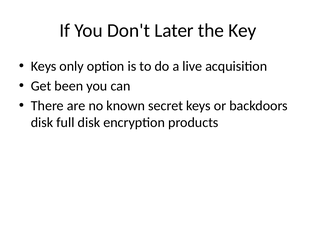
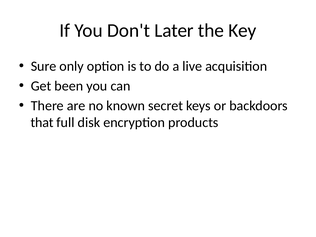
Keys: Keys -> Sure (44, 66)
disk: disk -> that (42, 122)
